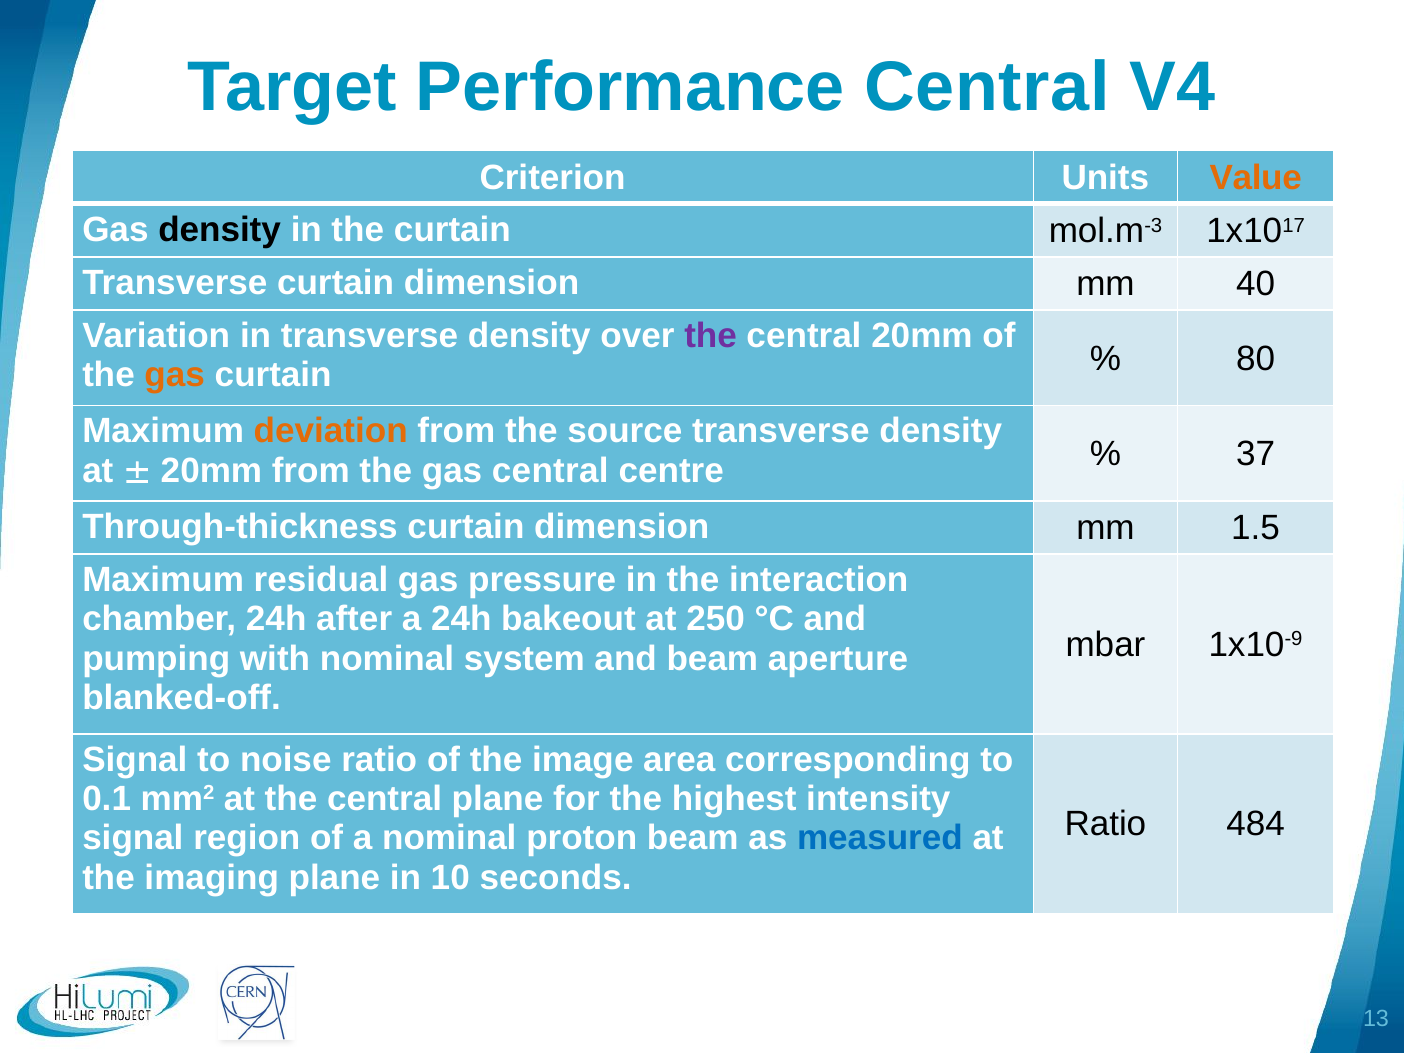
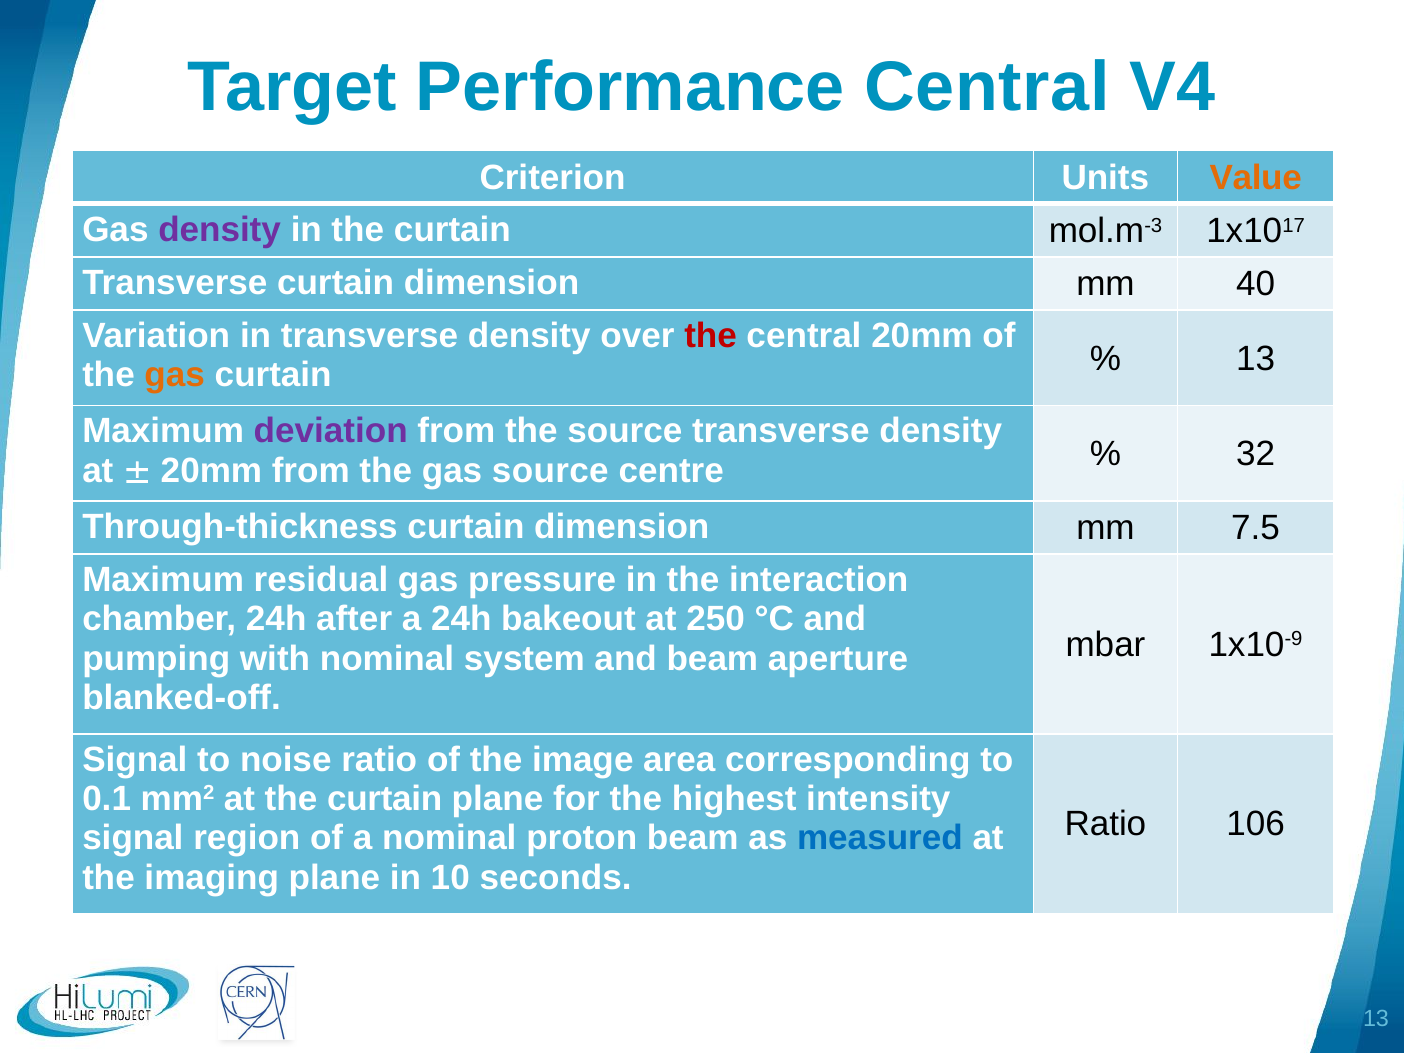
density colour: black -> purple (220, 230)
the colour: purple -> red (711, 336)
80: 80 -> 13 (1256, 359)
deviation colour: orange -> purple (331, 431)
gas central: central -> source (550, 471)
37: 37 -> 32 (1256, 454)
1.5: 1.5 -> 7.5 (1256, 528)
at the central: central -> curtain (385, 799)
484: 484 -> 106 (1256, 824)
